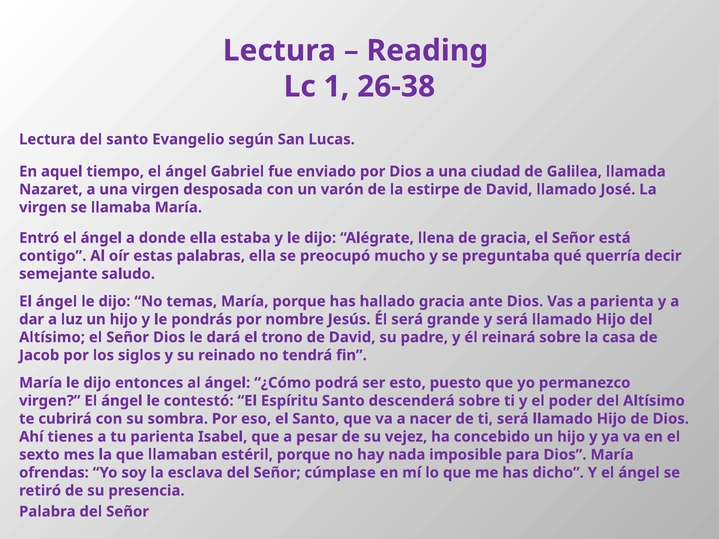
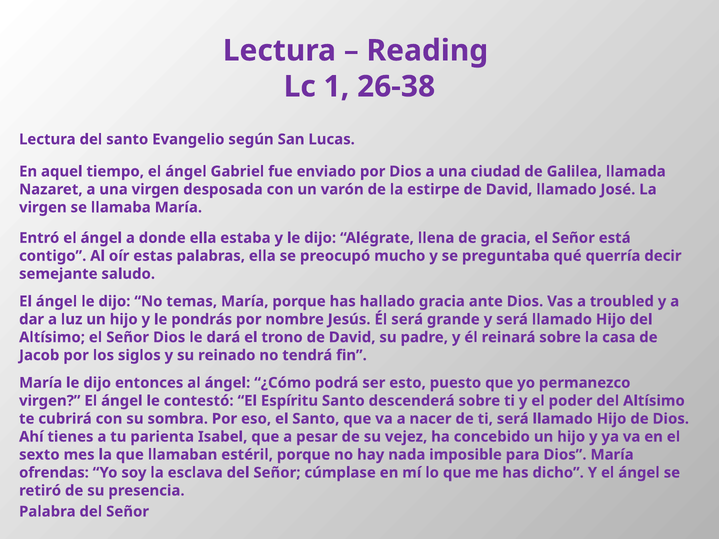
a parienta: parienta -> troubled (622, 302)
